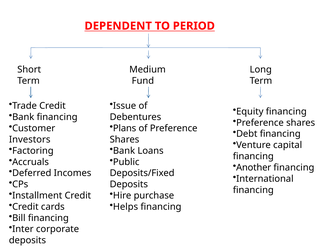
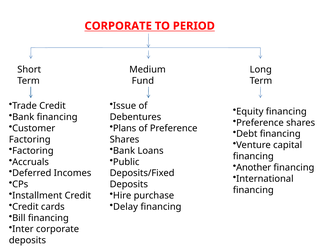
DEPENDENT: DEPENDENT -> CORPORATE (118, 26)
Investors: Investors -> Factoring (30, 140)
Helps: Helps -> Delay (126, 207)
